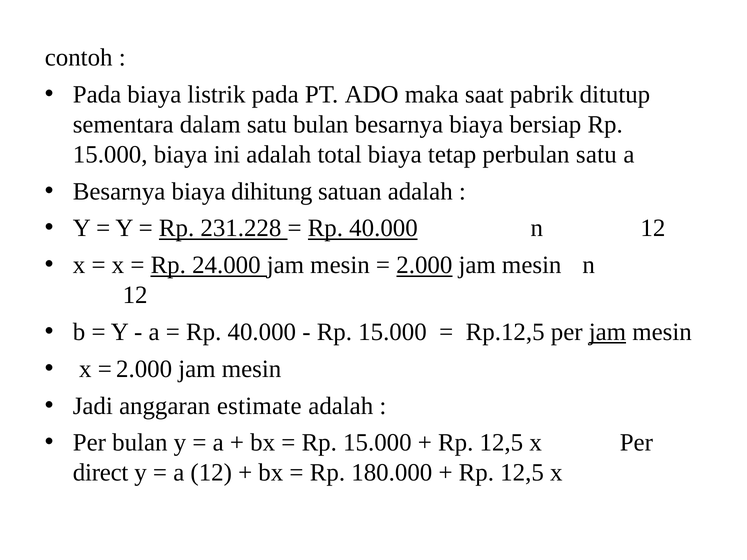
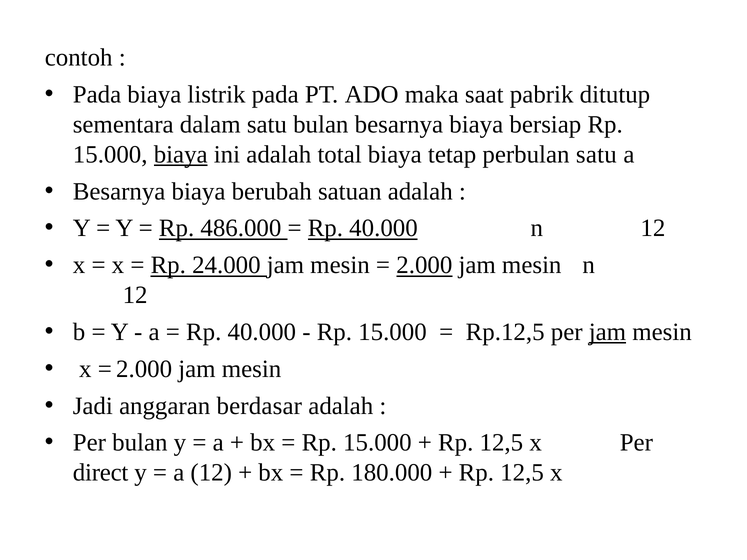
biaya underline: none -> present (181, 154)
dihitung: dihitung -> berubah (272, 191)
231.228: 231.228 -> 486.000 (241, 228)
estimate: estimate -> berdasar (259, 406)
